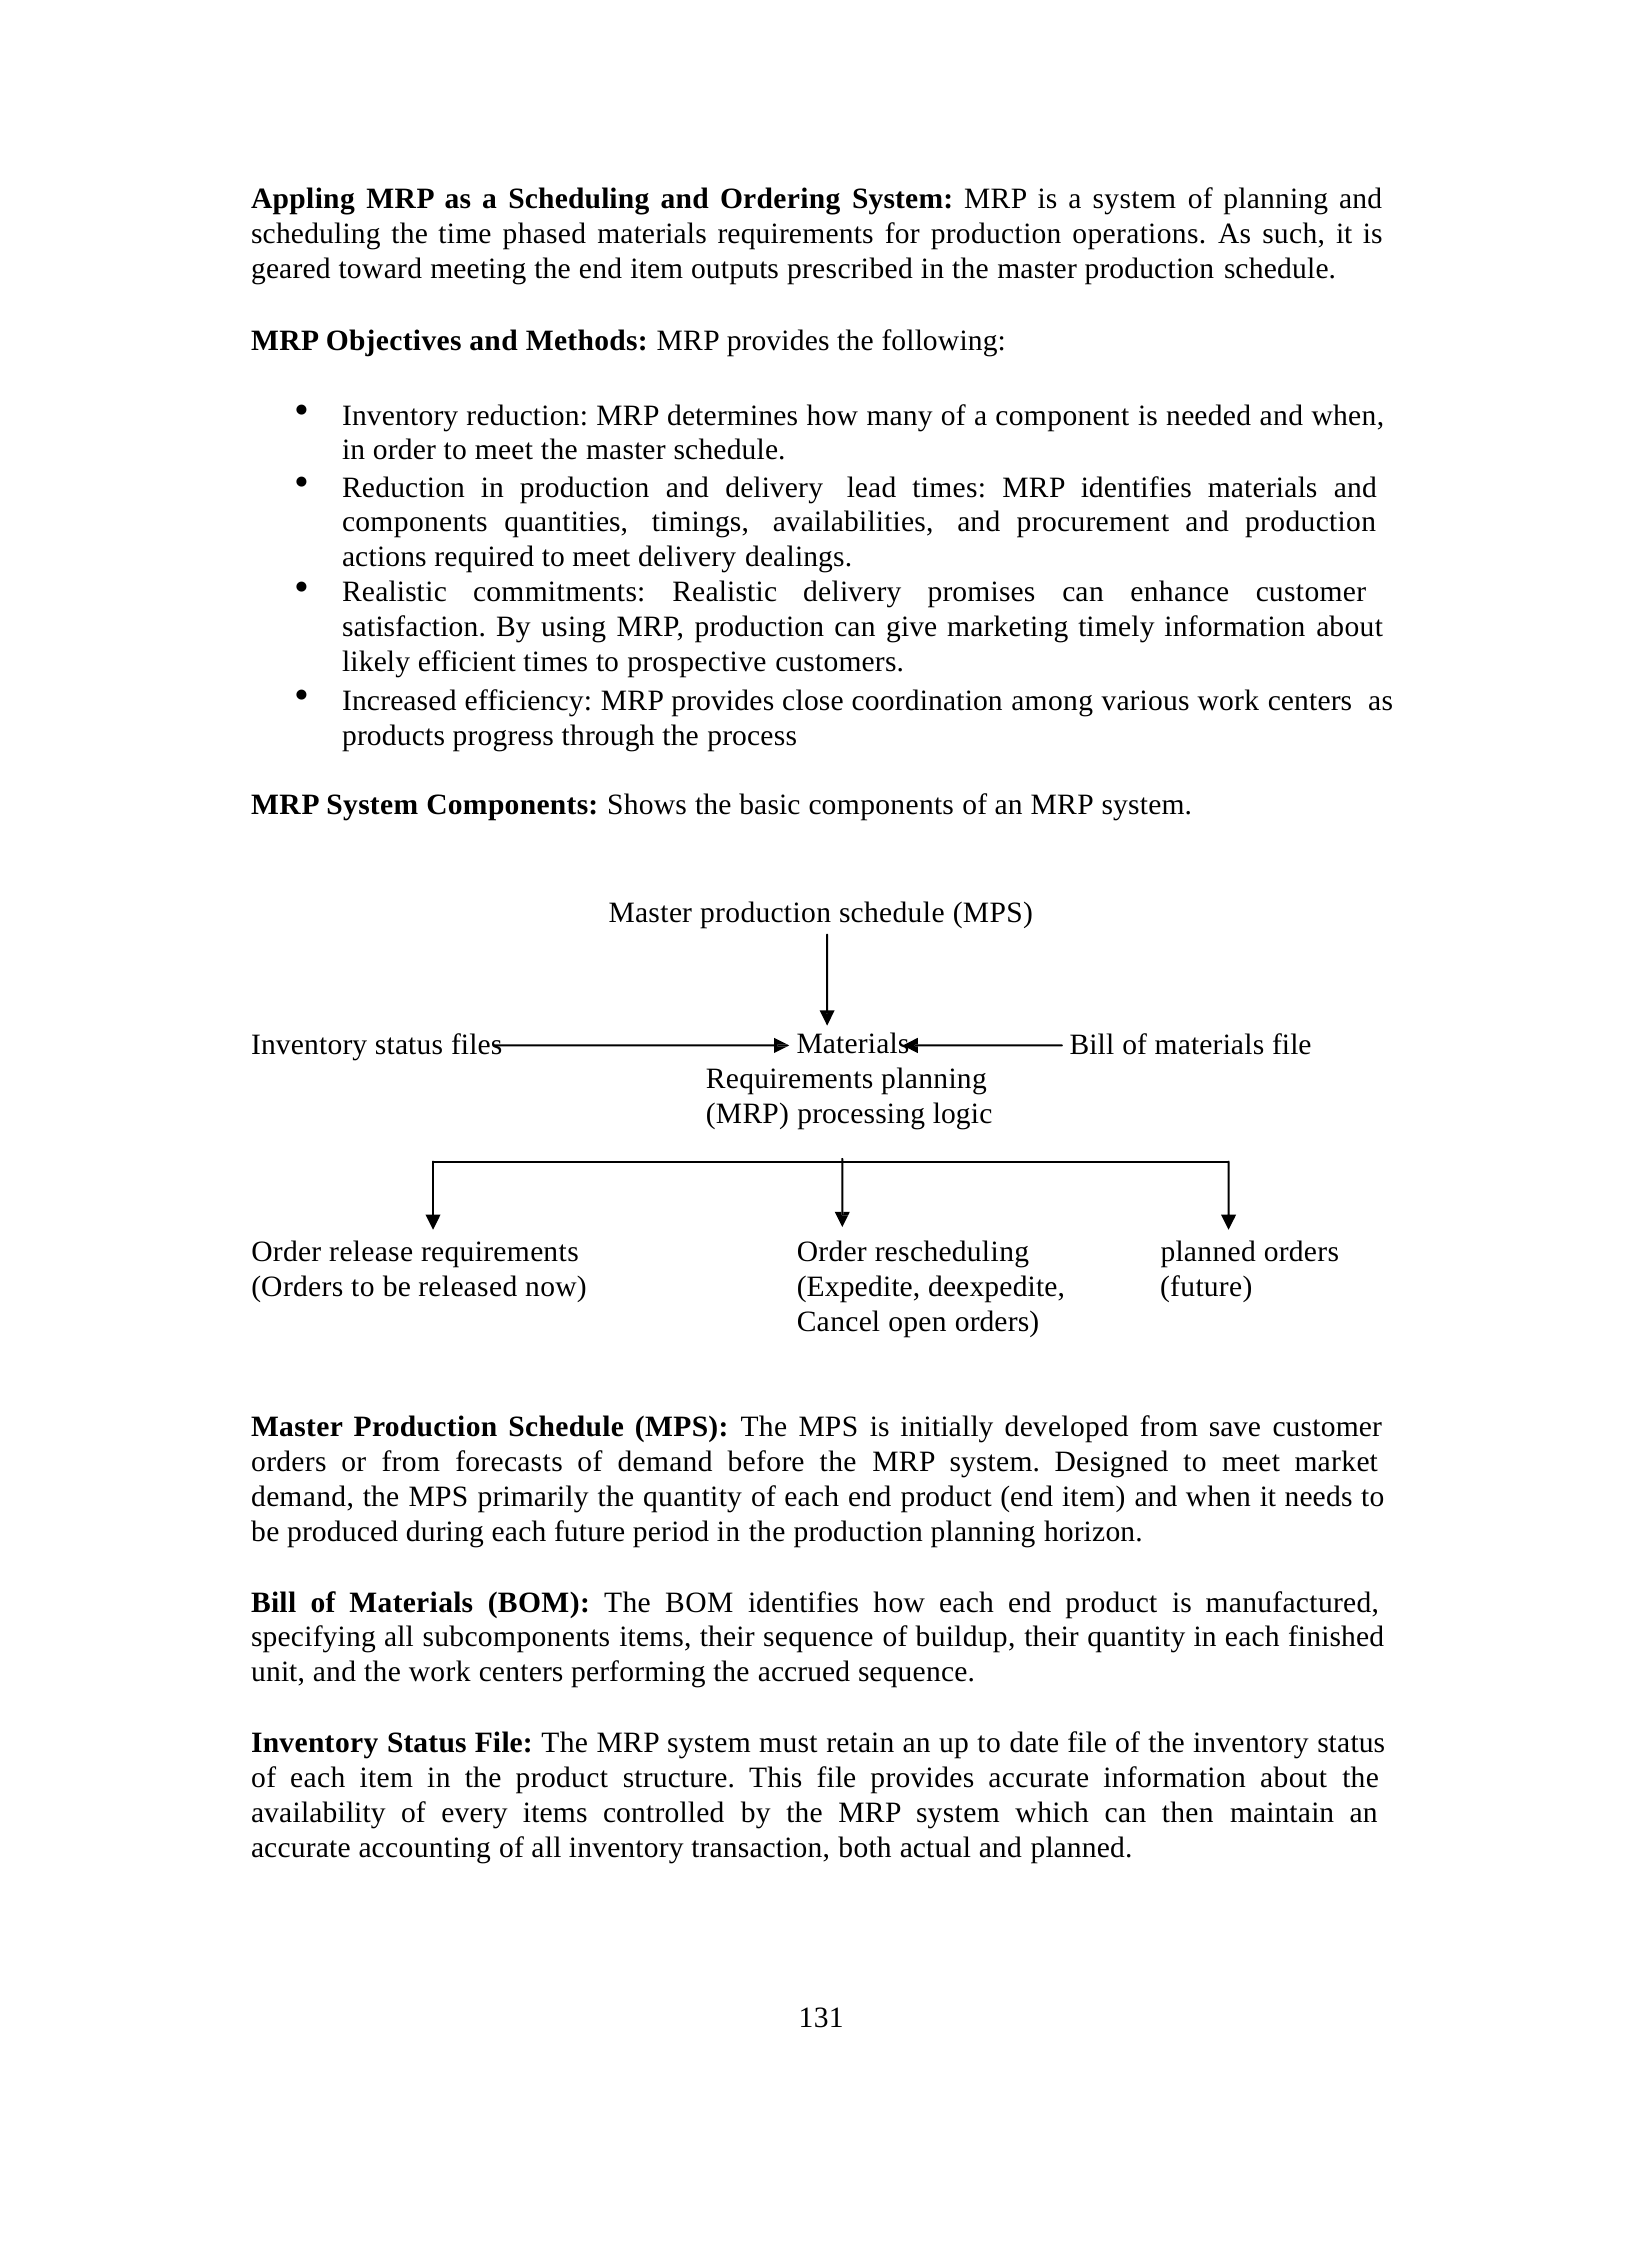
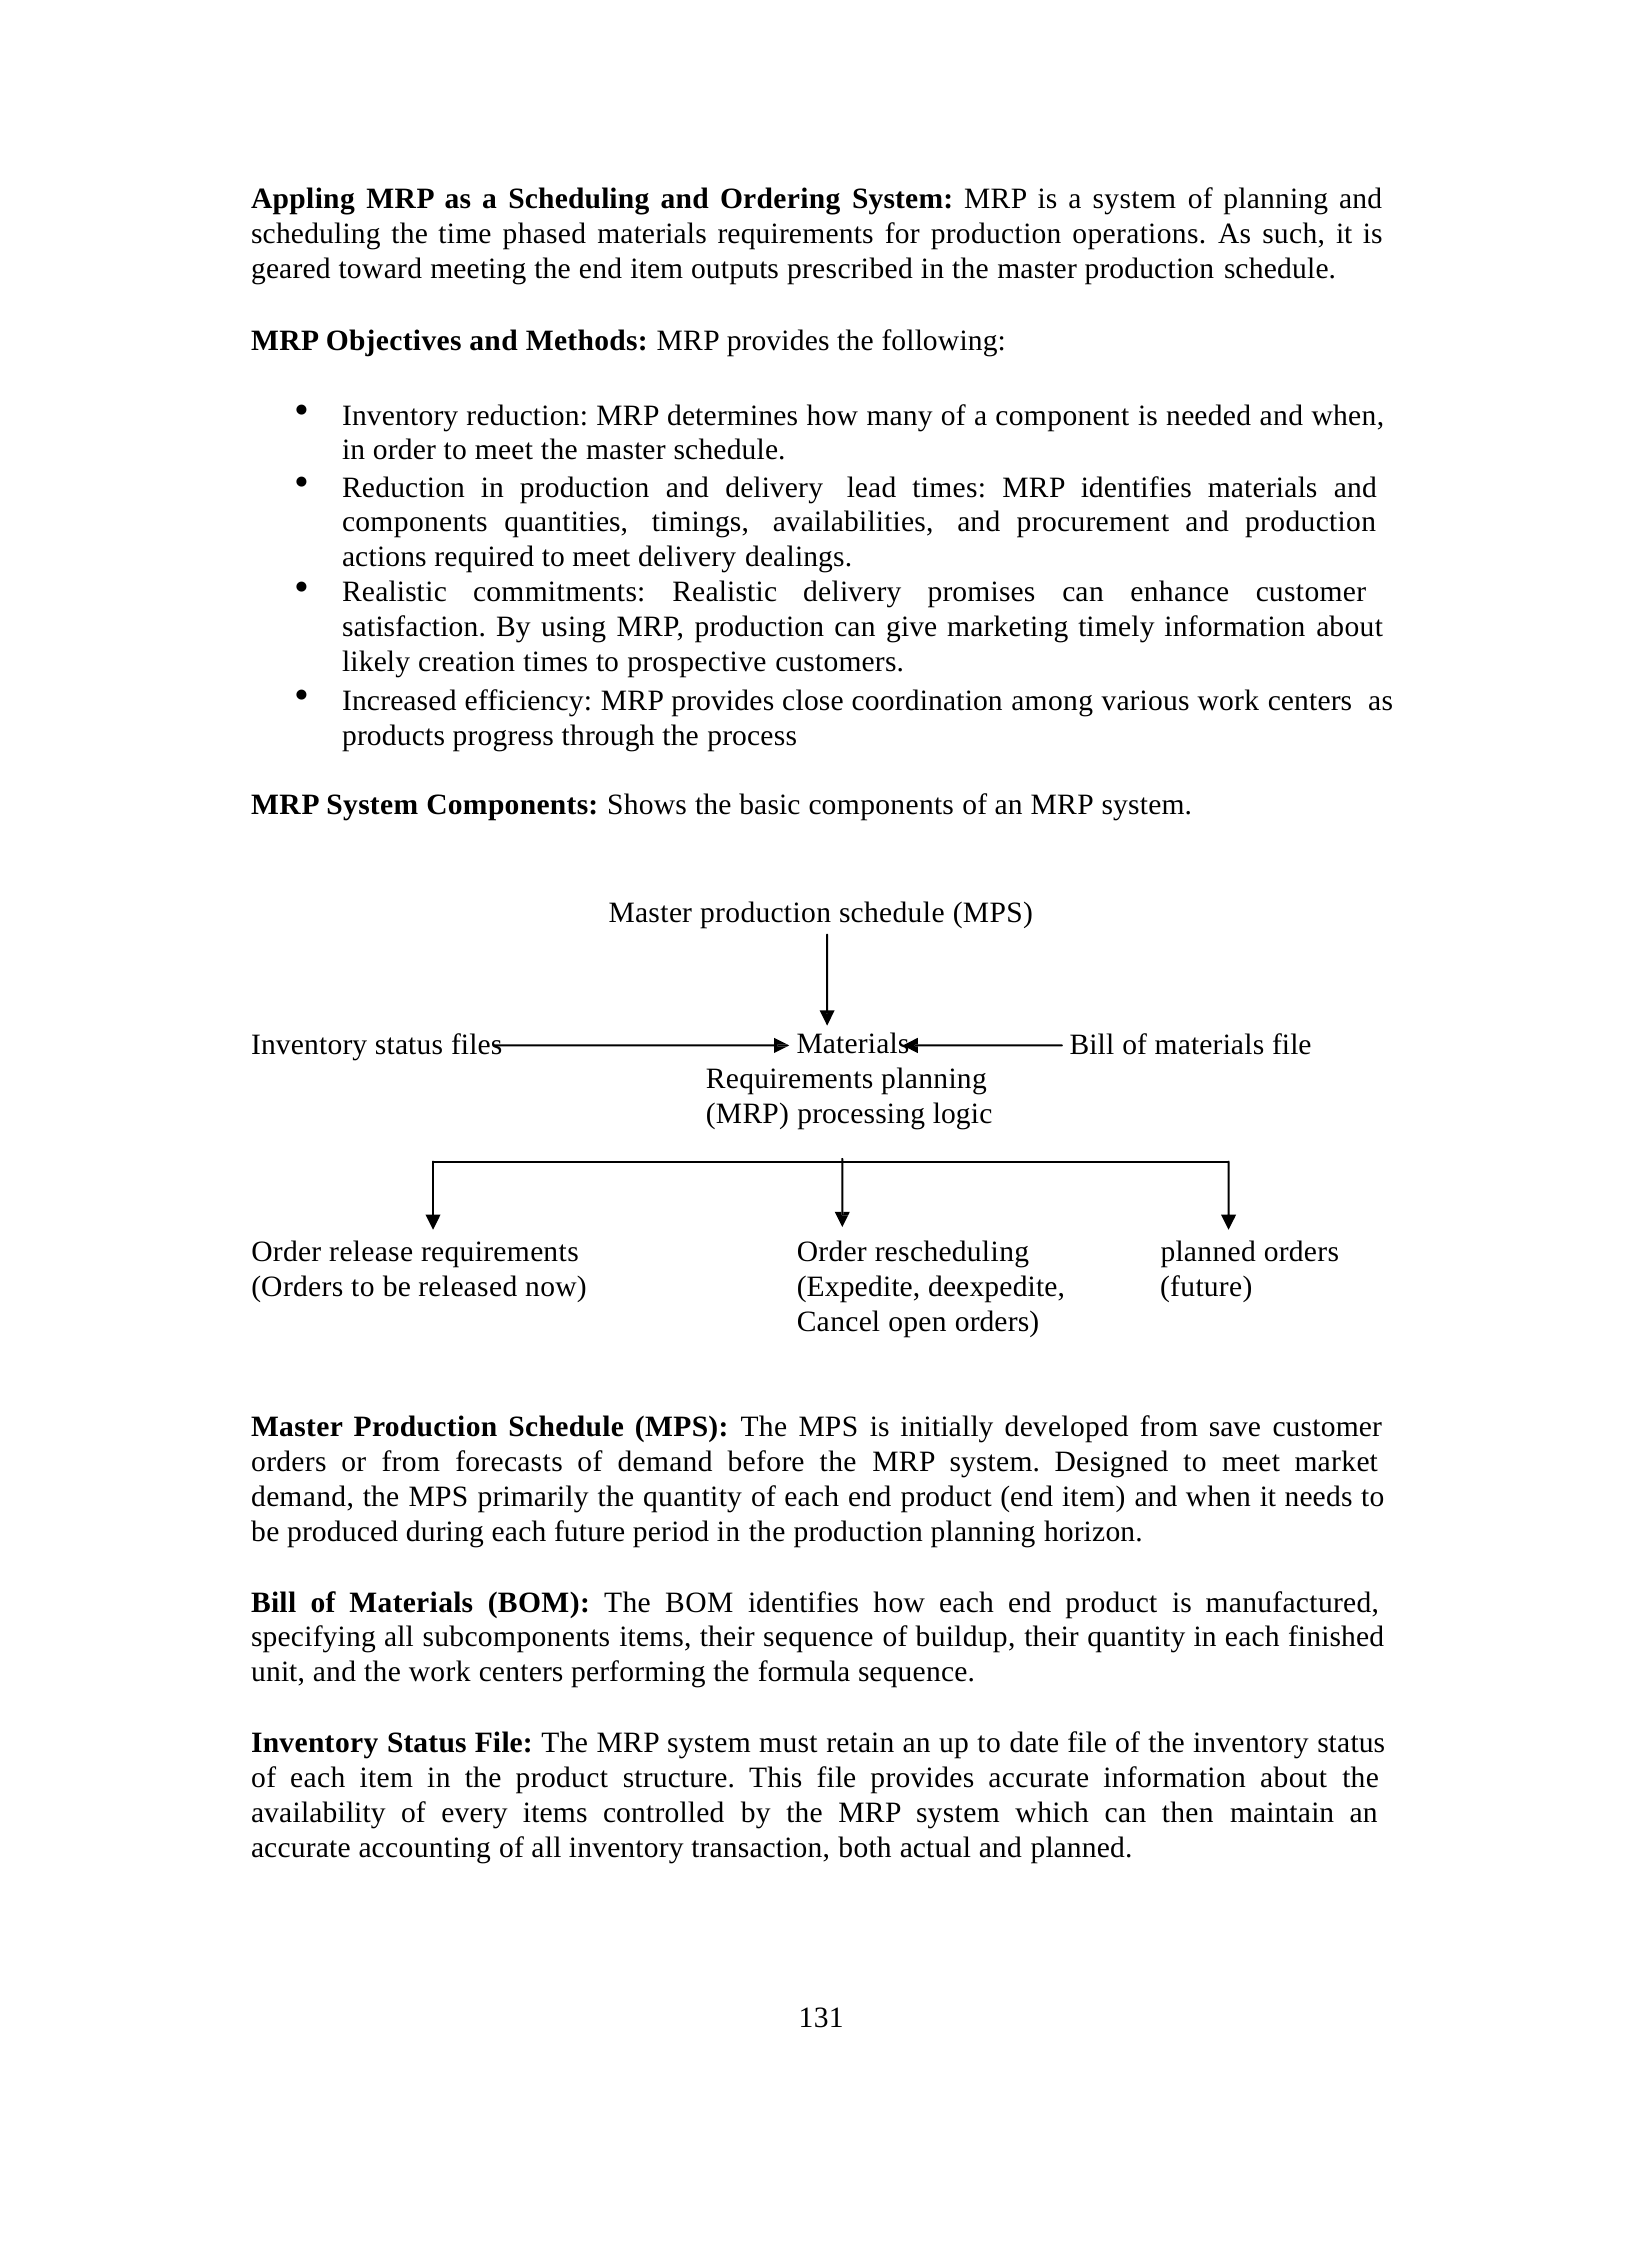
efficient: efficient -> creation (467, 661)
accrued: accrued -> formula (804, 1672)
